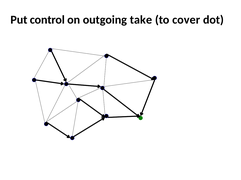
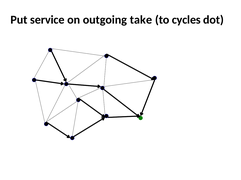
control: control -> service (47, 20)
cover: cover -> cycles (186, 20)
